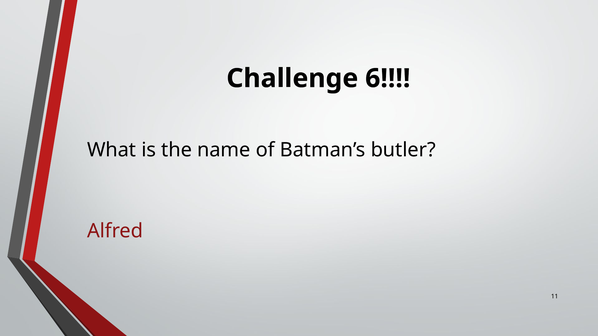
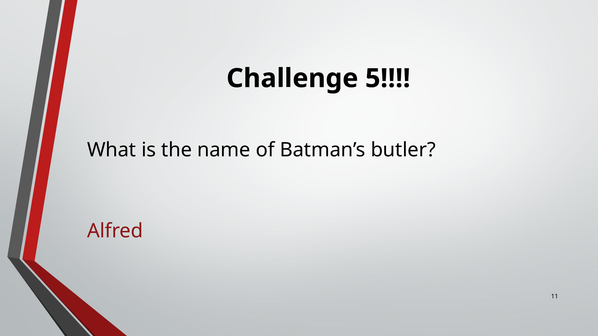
6: 6 -> 5 (388, 78)
